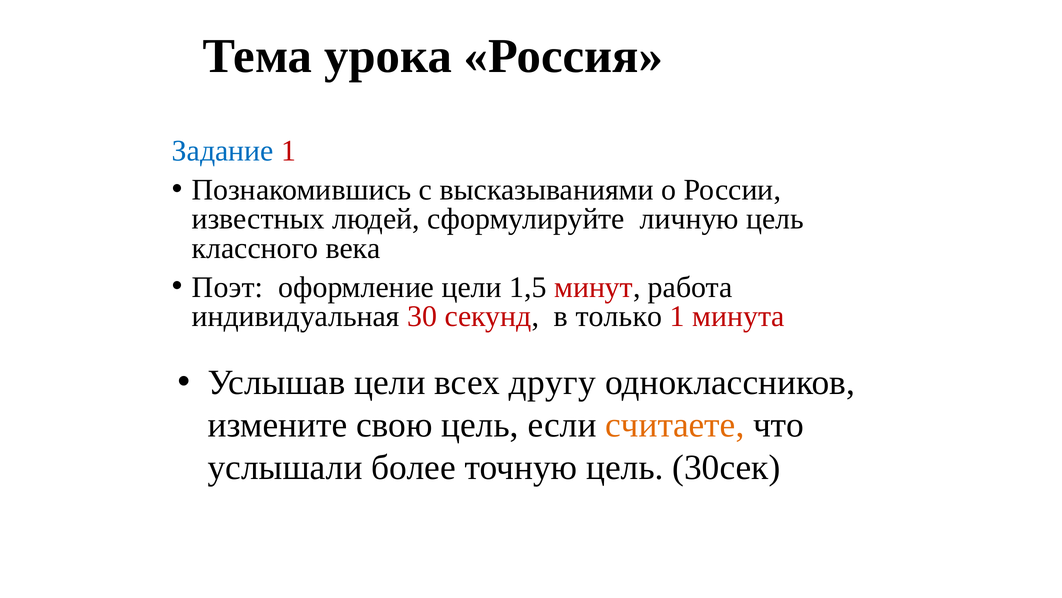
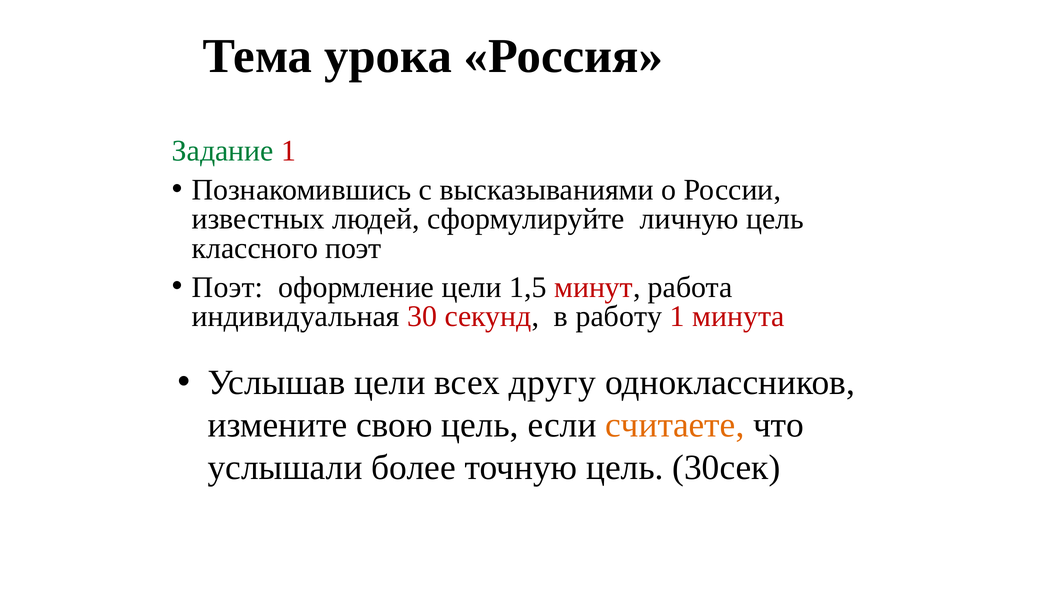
Задание colour: blue -> green (223, 151)
классного века: века -> поэт (353, 248)
только: только -> работу (619, 316)
